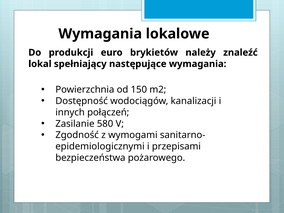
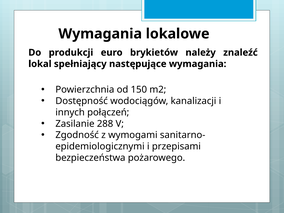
580: 580 -> 288 (105, 124)
